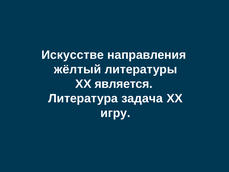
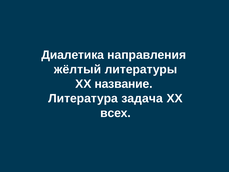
Искусстве: Искусстве -> Диалетика (73, 55)
является: является -> название (124, 84)
игру: игру -> всех (115, 113)
